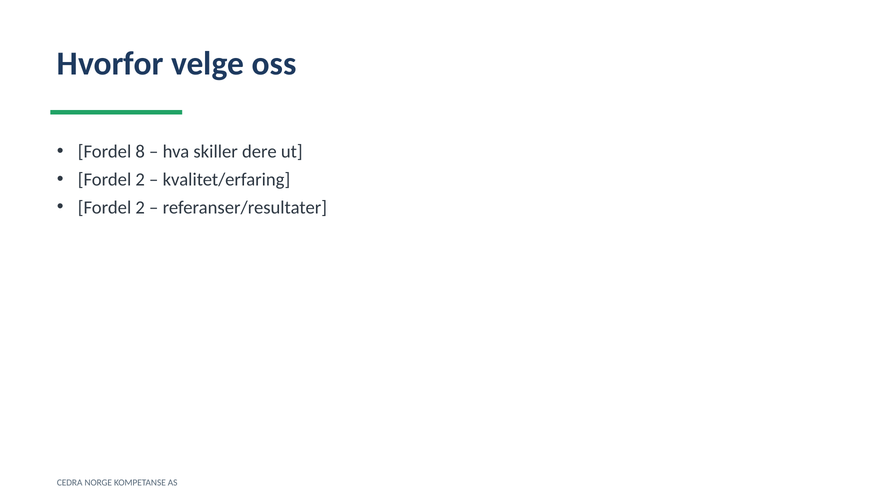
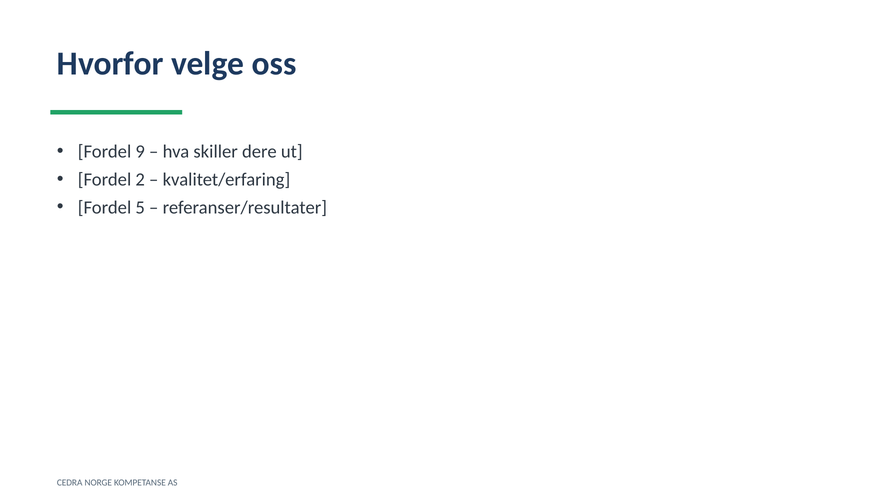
8: 8 -> 9 (140, 151)
2: 2 -> 5 (140, 207)
